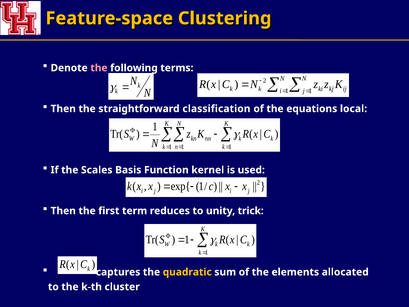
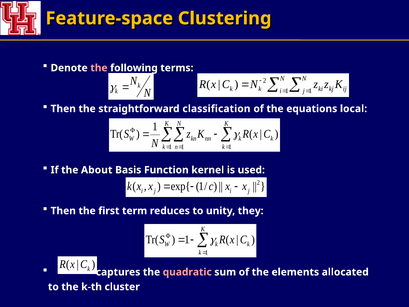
Scales: Scales -> About (97, 170)
trick: trick -> they (251, 211)
quadratic colour: yellow -> pink (187, 272)
